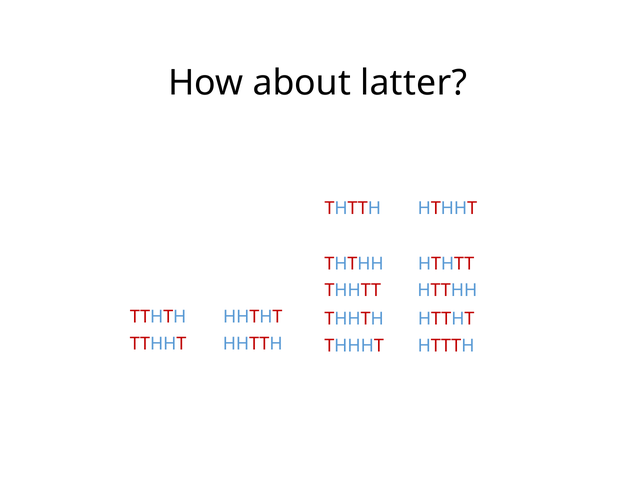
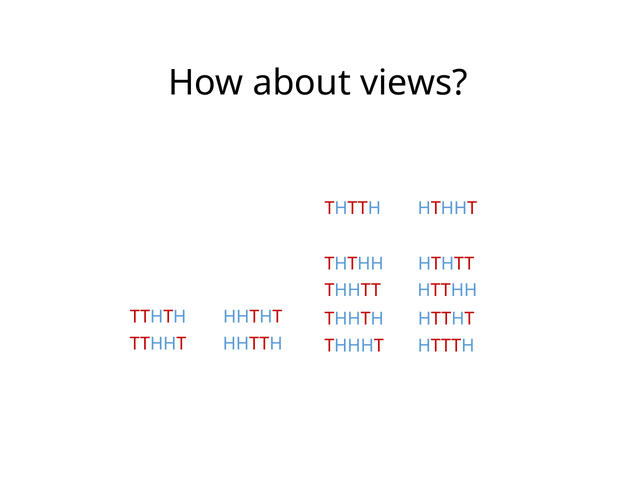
latter: latter -> views (414, 83)
